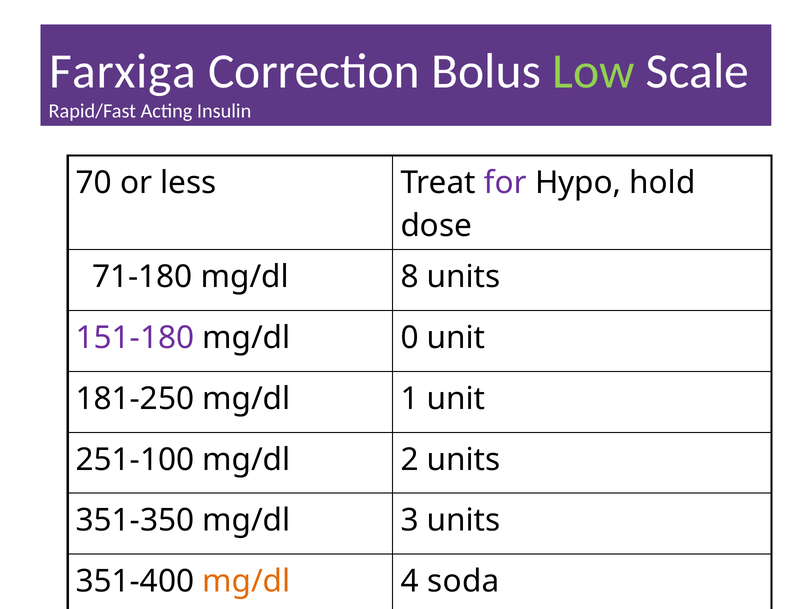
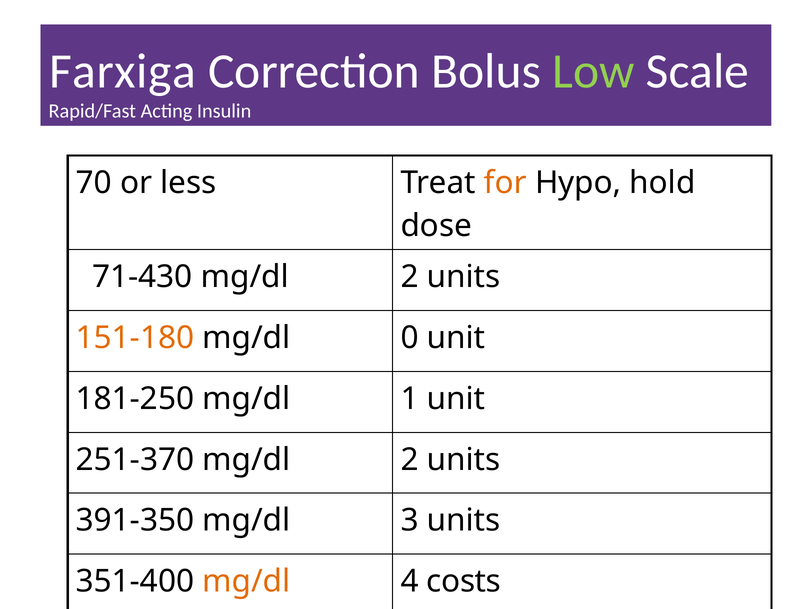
for colour: purple -> orange (505, 183)
71-180: 71-180 -> 71-430 (142, 277)
8: 8 -> 2 (410, 277)
151-180 colour: purple -> orange (135, 338)
251-100: 251-100 -> 251-370 (135, 460)
351-350: 351-350 -> 391-350 (135, 521)
soda: soda -> costs (464, 581)
